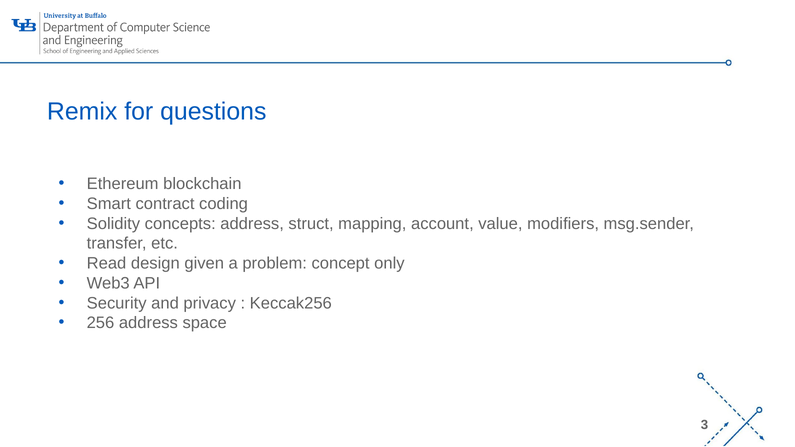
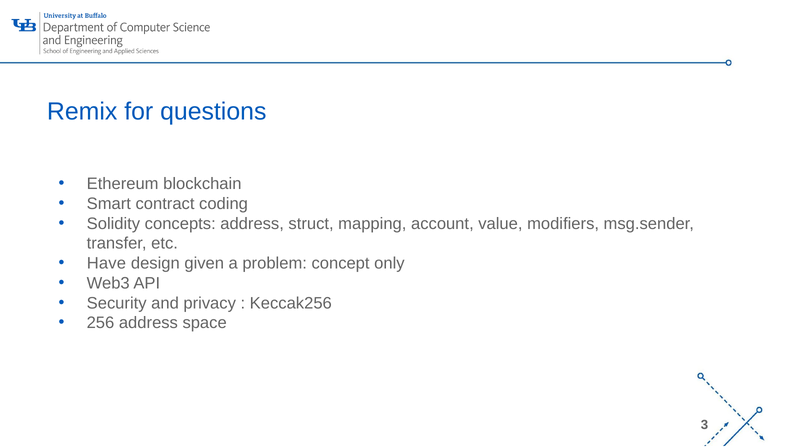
Read: Read -> Have (106, 263)
